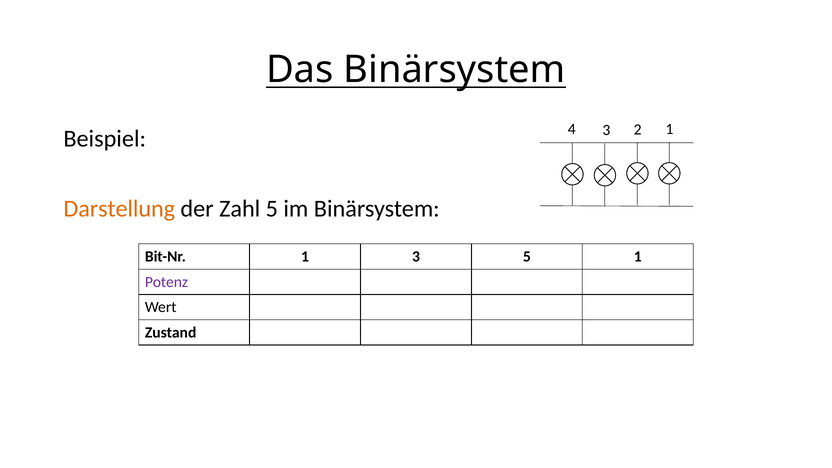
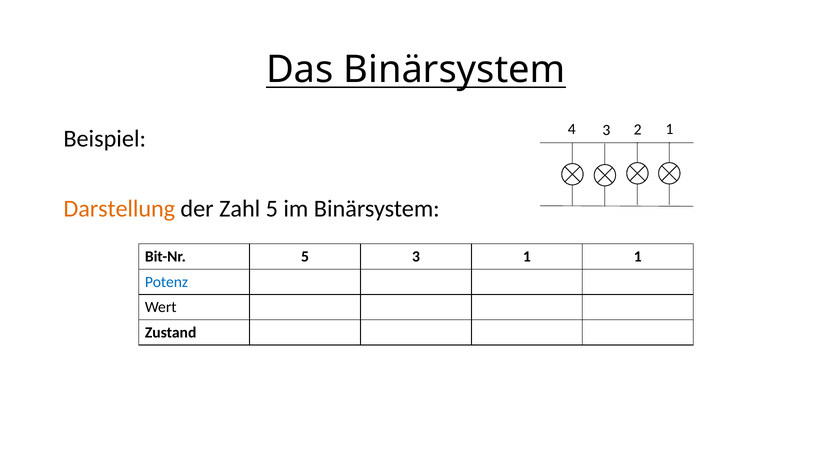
Bit-Nr 1: 1 -> 5 (305, 257)
3 5: 5 -> 1 (527, 257)
Potenz colour: purple -> blue (166, 282)
